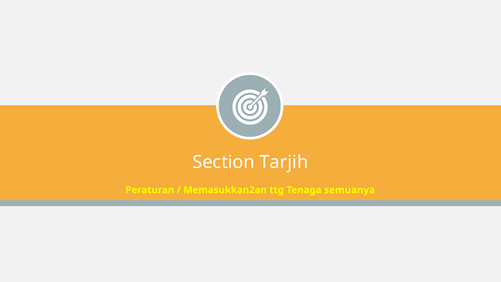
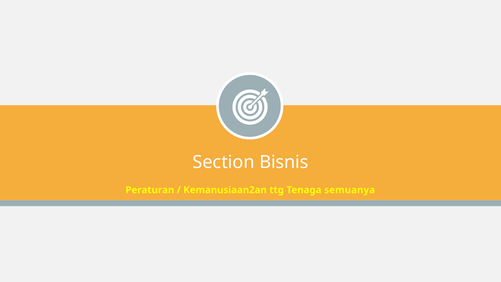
Tarjih: Tarjih -> Bisnis (284, 162)
Memasukkan2an: Memasukkan2an -> Kemanusiaan2an (225, 190)
